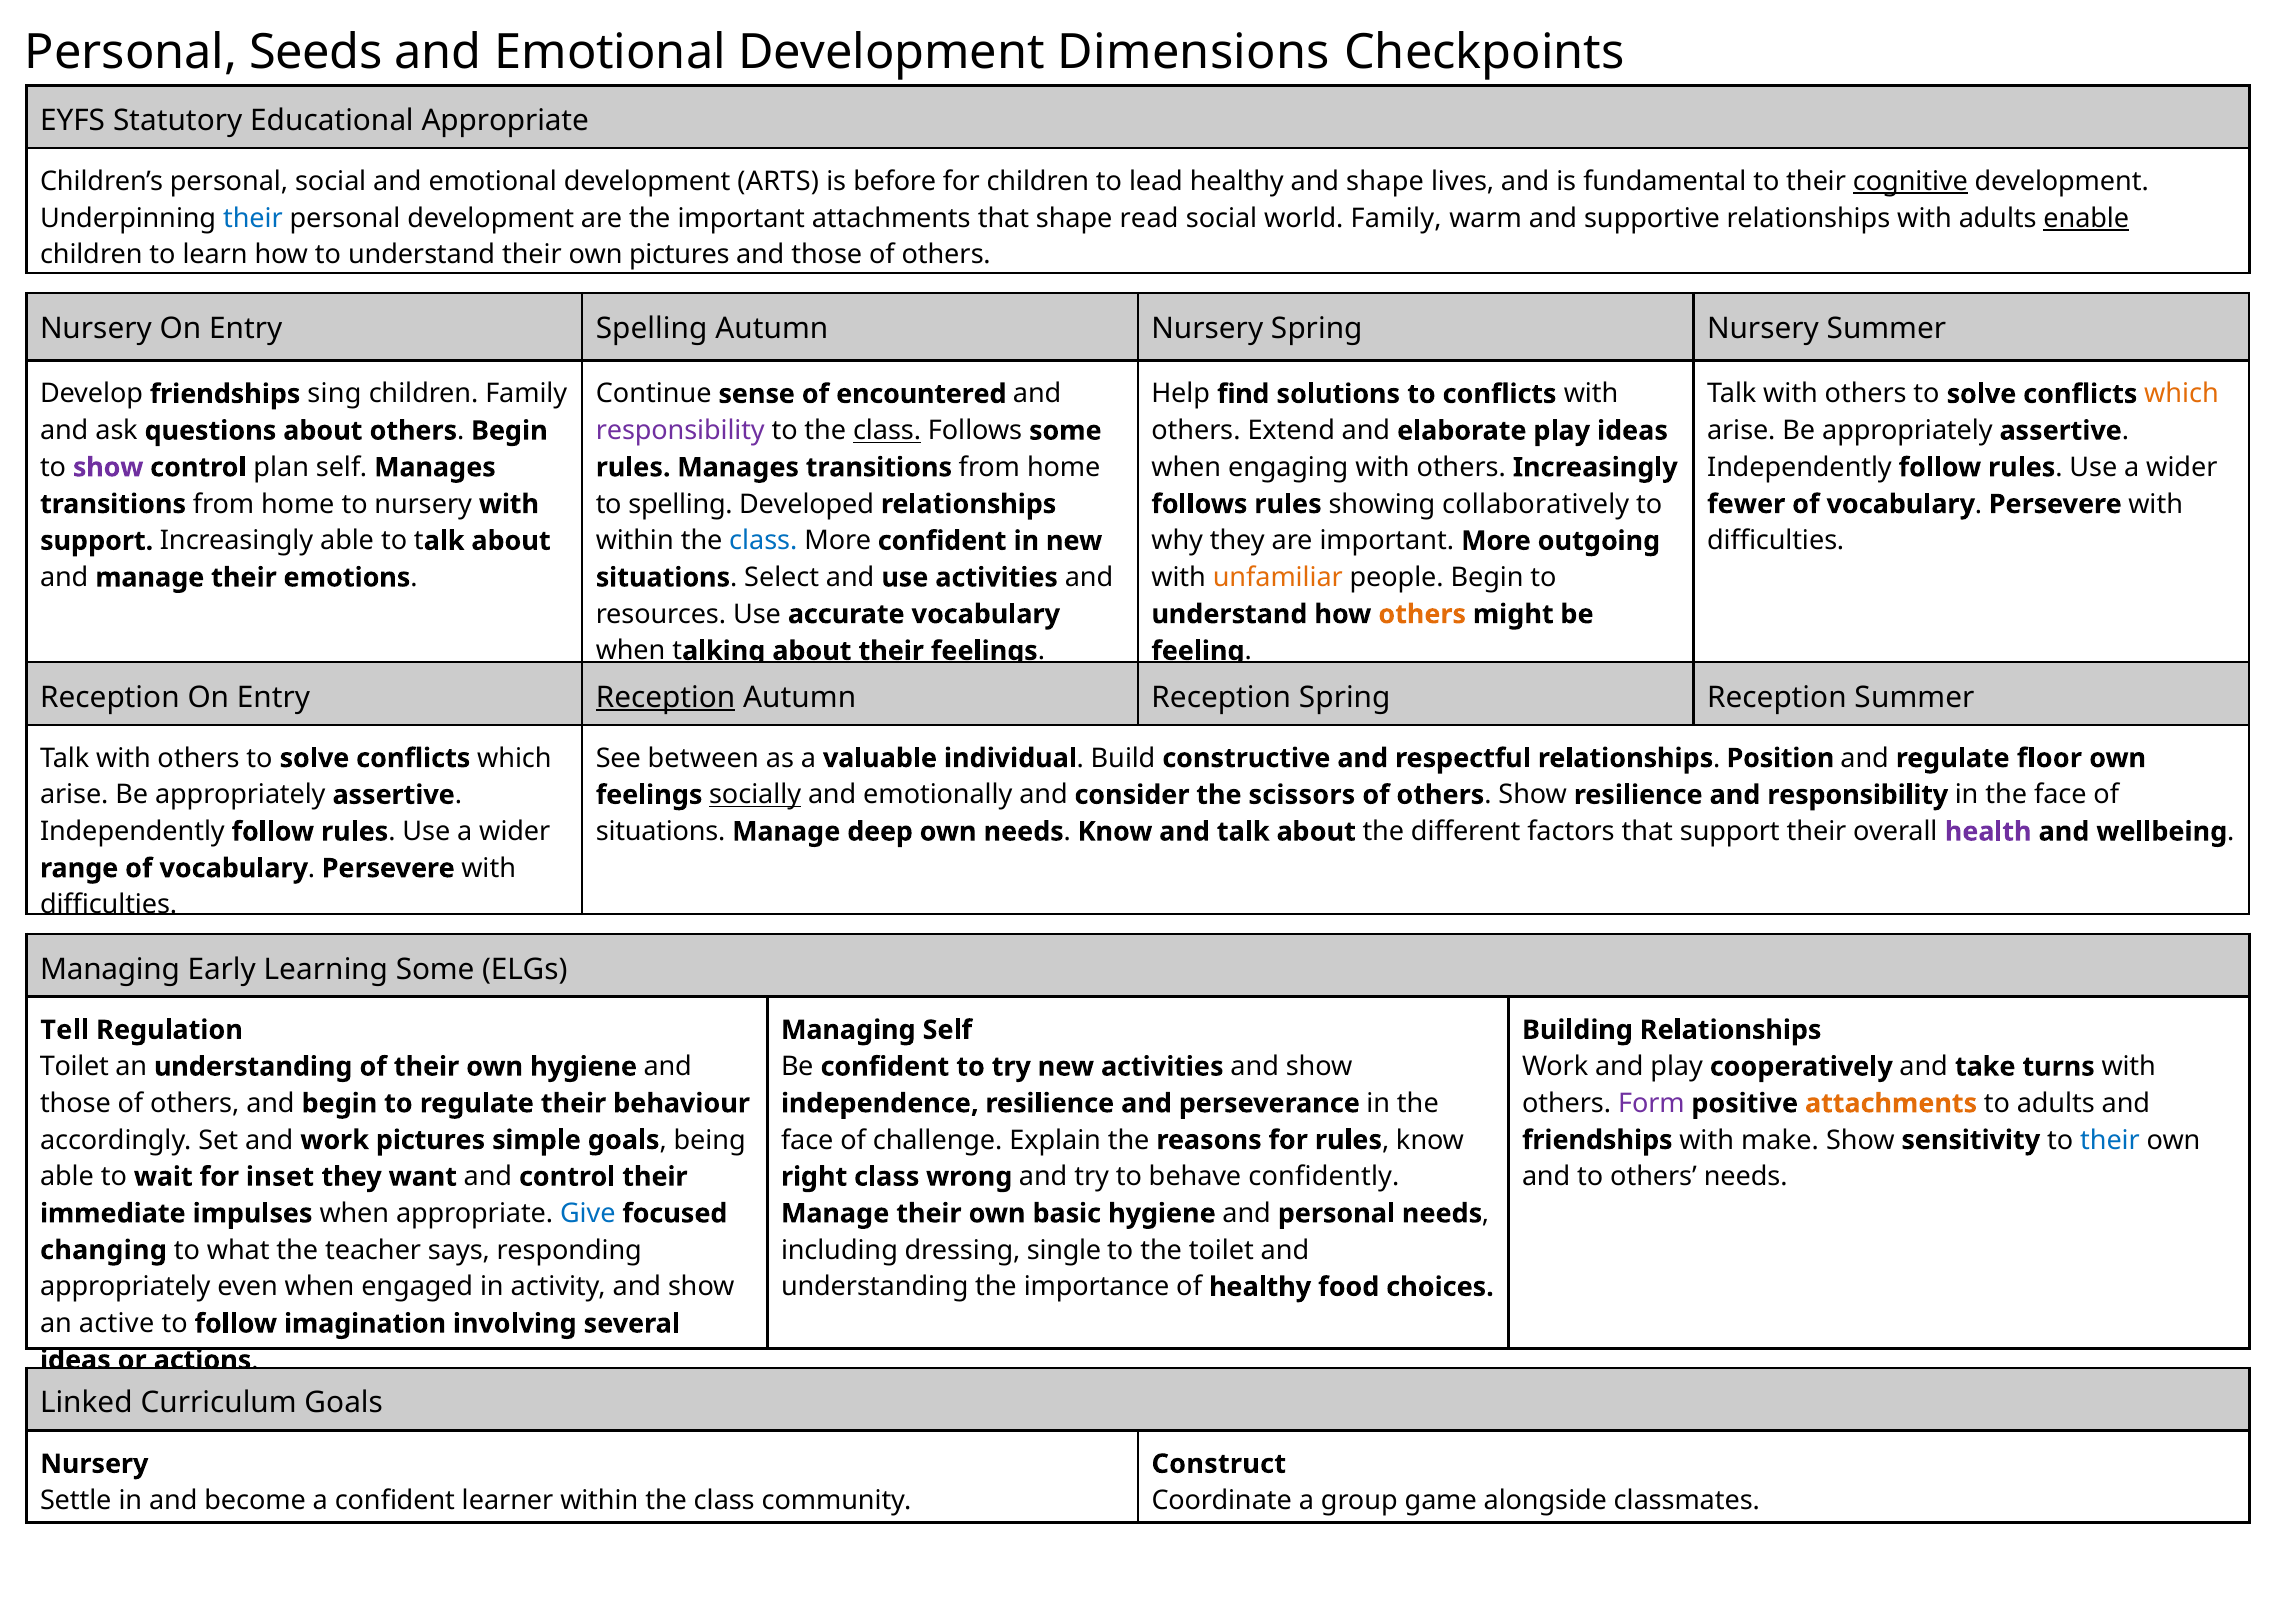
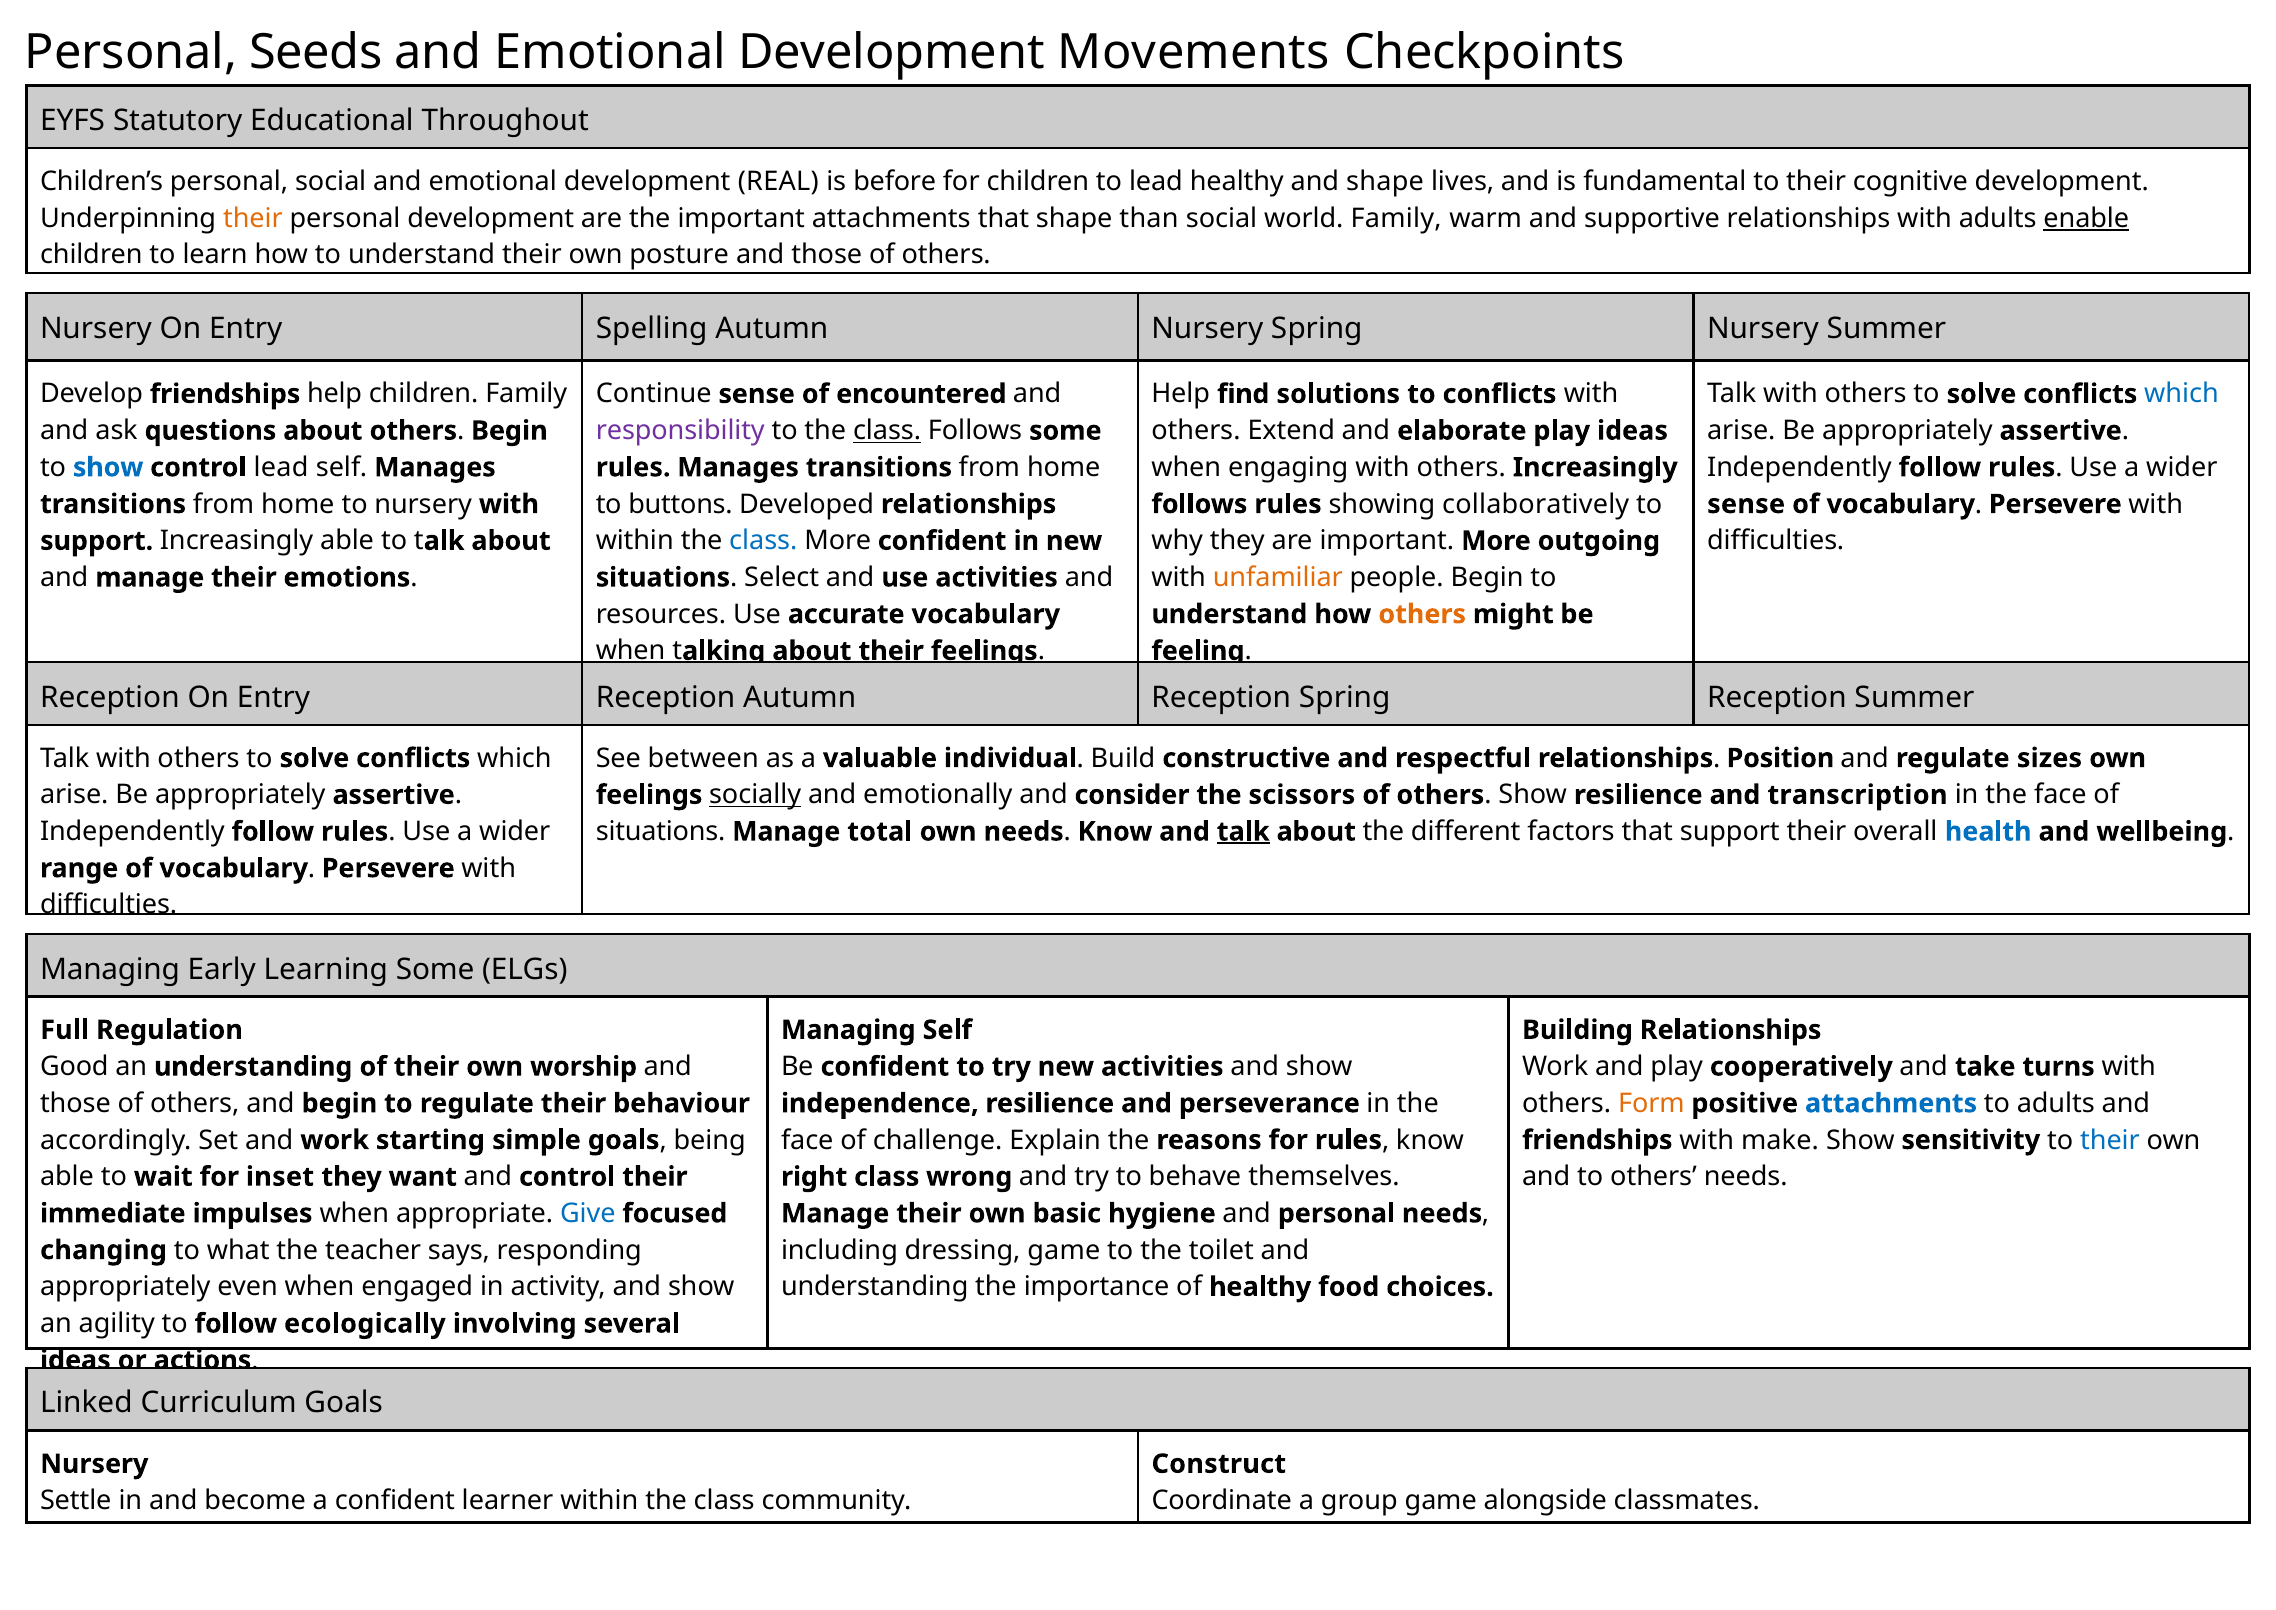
Dimensions: Dimensions -> Movements (1194, 52)
Educational Appropriate: Appropriate -> Throughout (505, 121)
ARTS: ARTS -> REAL (778, 182)
cognitive underline: present -> none (1910, 182)
their colour: blue -> orange (253, 218)
read: read -> than (1149, 218)
own pictures: pictures -> posture (679, 255)
friendships sing: sing -> help (335, 394)
which colour: orange -> blue (2181, 394)
show colour: purple -> blue (108, 468)
control plan: plan -> lead (281, 468)
to spelling: spelling -> buttons (681, 504)
fewer: fewer -> sense (1746, 504)
Reception underline: present -> none (666, 698)
floor: floor -> sizes (2049, 758)
resilience and responsibility: responsibility -> transcription (1858, 795)
deep: deep -> total (880, 832)
talk underline: none -> present (1243, 832)
health colour: purple -> blue (1988, 832)
Tell: Tell -> Full (65, 1030)
Toilet: Toilet -> Good (74, 1067)
own hygiene: hygiene -> worship (584, 1067)
Form colour: purple -> orange (1651, 1104)
attachments colour: orange -> blue (1891, 1104)
work pictures: pictures -> starting (430, 1140)
confidently: confidently -> themselves (1324, 1177)
dressing single: single -> game (1064, 1251)
active: active -> agility (117, 1324)
imagination: imagination -> ecologically (365, 1324)
